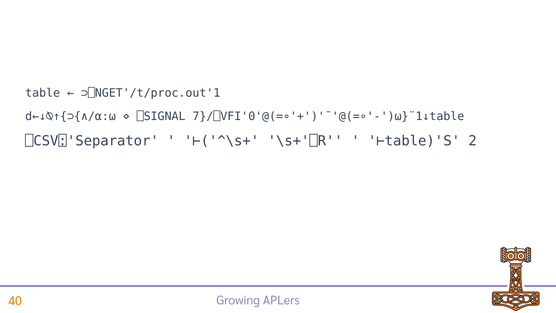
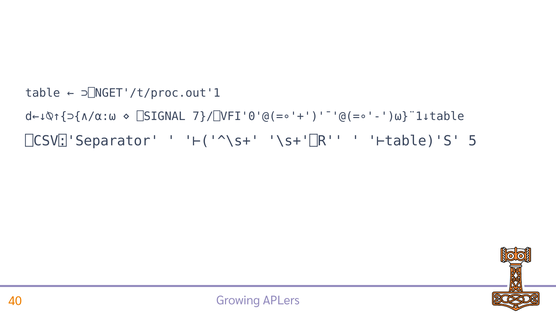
2: 2 -> 5 (473, 141)
